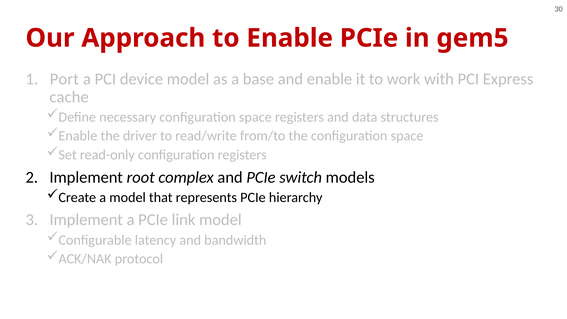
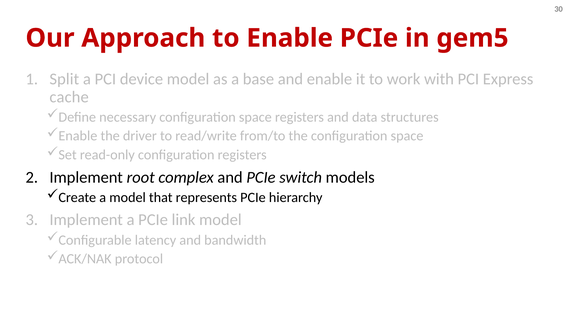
Port: Port -> Split (64, 79)
